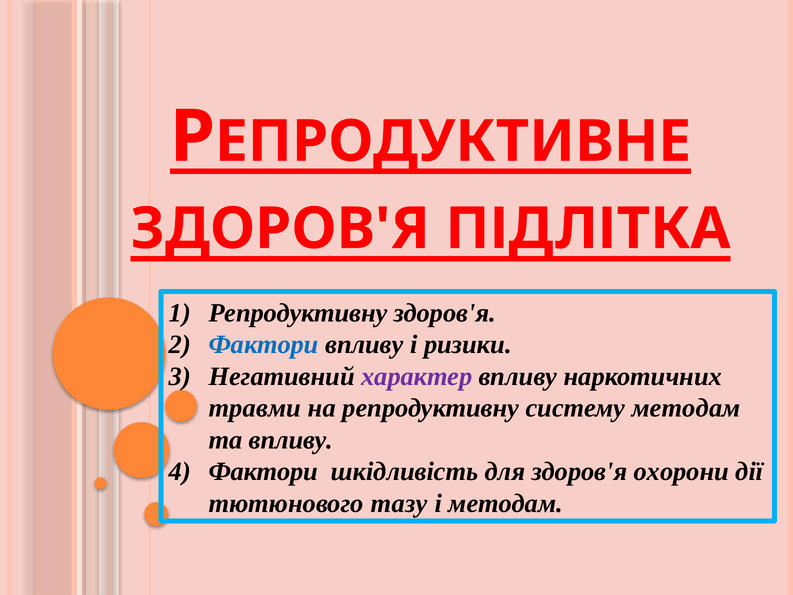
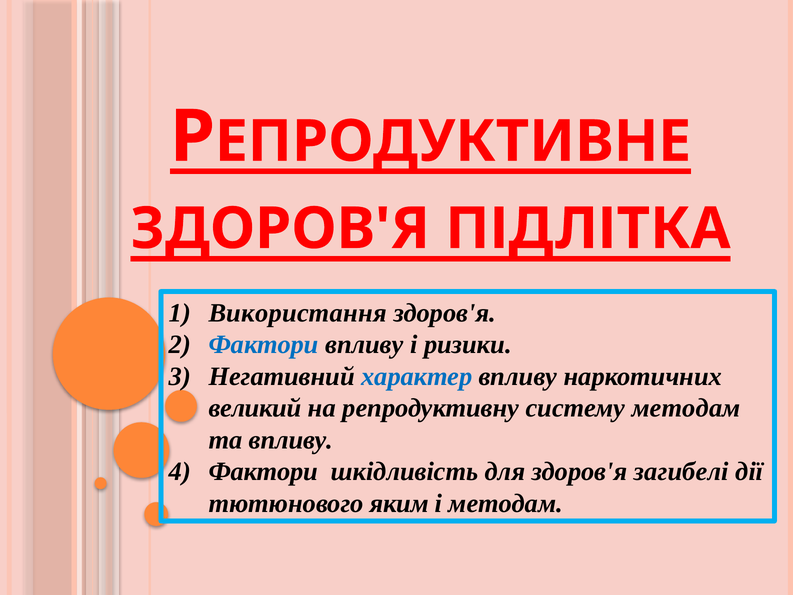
Репродуктивну: Репродуктивну -> Використання (298, 313)
характер colour: purple -> blue (417, 376)
травми: травми -> великий (255, 408)
охорони: охорони -> загибелі (681, 471)
тазу: тазу -> яким (399, 503)
